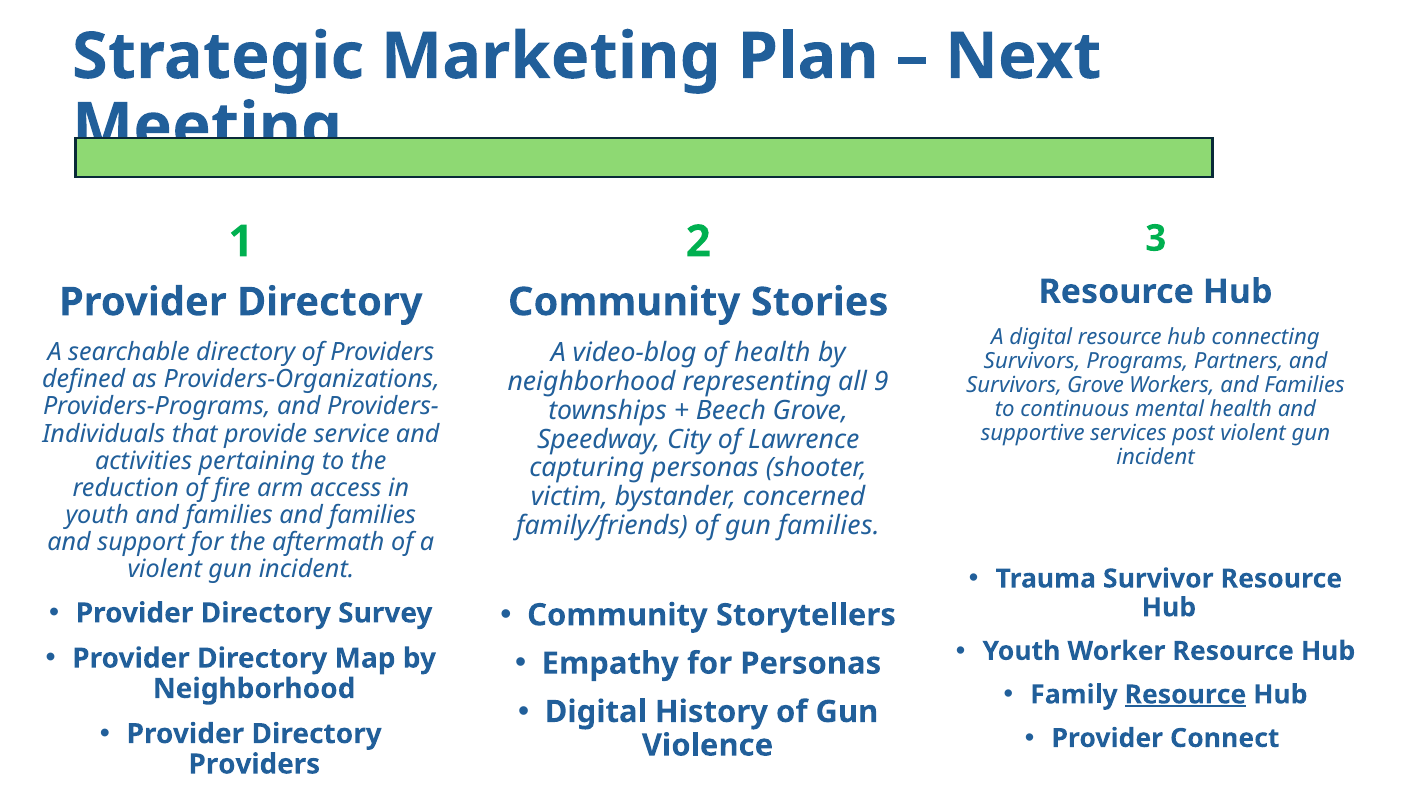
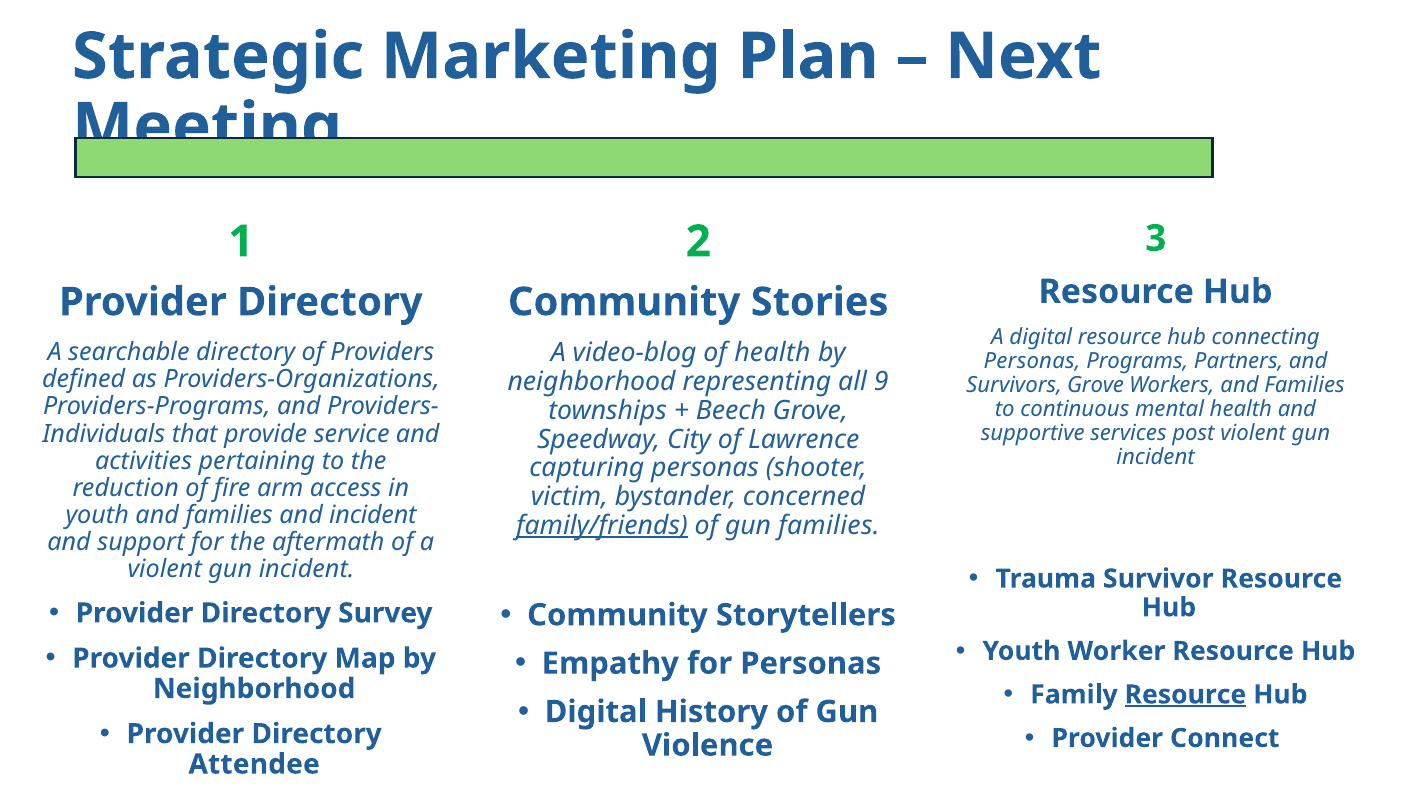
Survivors: Survivors -> Personas (1032, 361)
families and families: families -> incident (373, 515)
family/friends underline: none -> present (602, 525)
Providers: Providers -> Attendee (254, 764)
